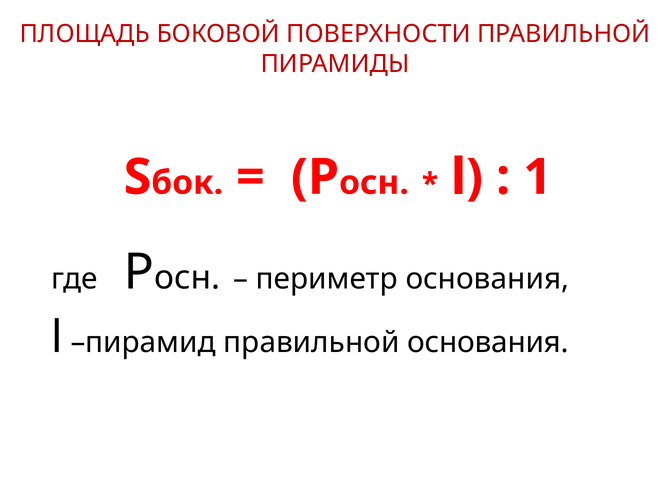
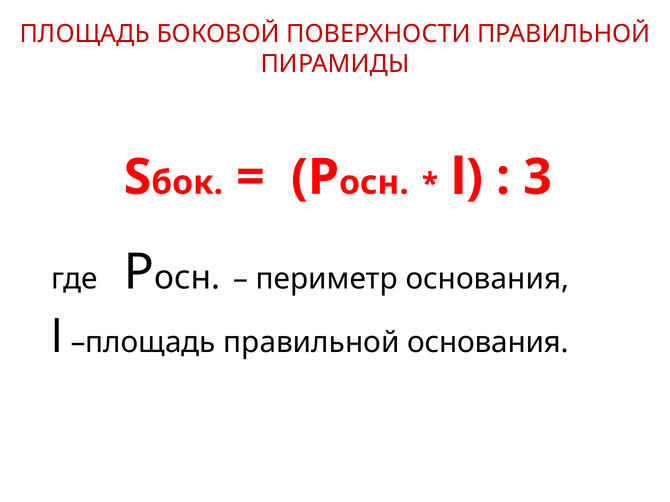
1: 1 -> 3 (538, 177)
l пирамид: пирамид -> площадь (143, 343)
